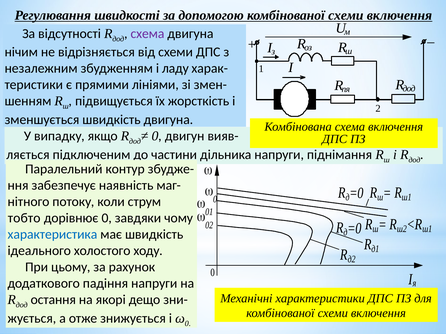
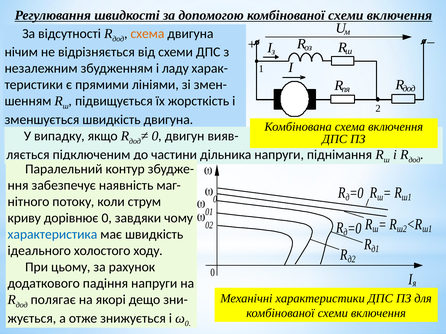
схема colour: purple -> orange (147, 34)
тобто: тобто -> криву (24, 218)
остання: остання -> полягає (53, 300)
